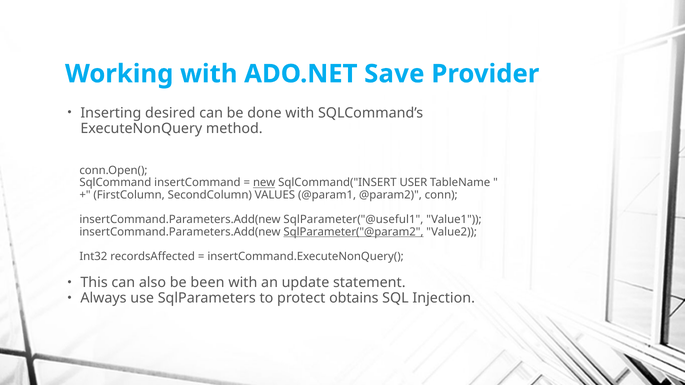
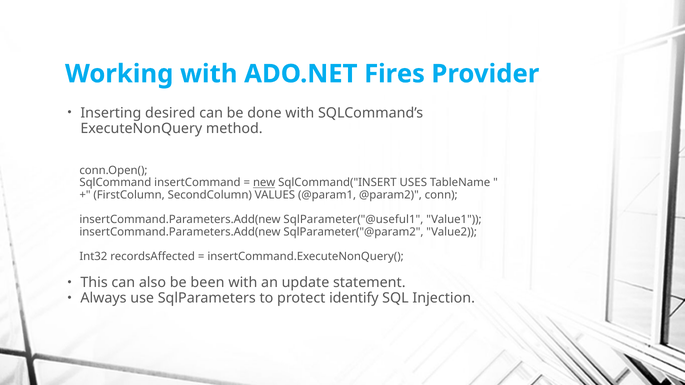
Save: Save -> Fires (394, 74)
USER: USER -> USES (413, 183)
SqlParameter("@param2 underline: present -> none (353, 232)
obtains: obtains -> identify (354, 298)
